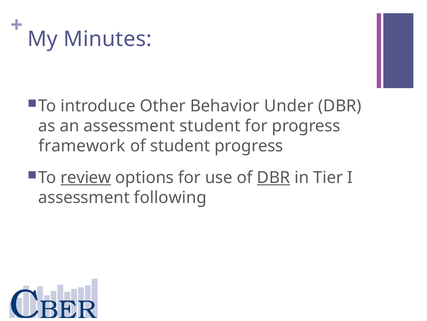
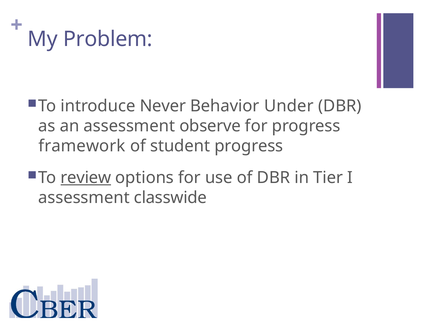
Minutes: Minutes -> Problem (108, 39)
Other: Other -> Never (163, 106)
assessment student: student -> observe (210, 126)
DBR underline: present -> none (274, 177)
following: following -> classwide (170, 197)
